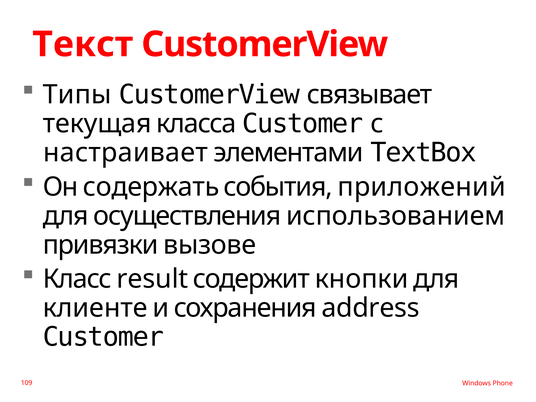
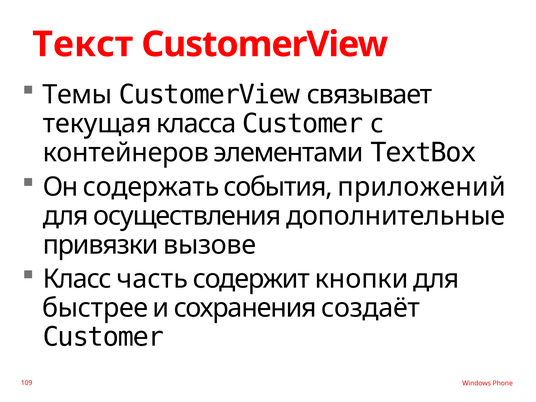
Типы: Типы -> Темы (77, 95)
настраивает: настраивает -> контейнеров (126, 153)
использованием: использованием -> дополнительные (396, 216)
result: result -> часть (152, 279)
клиенте: клиенте -> быстрее (95, 308)
address: address -> создаёт (371, 308)
